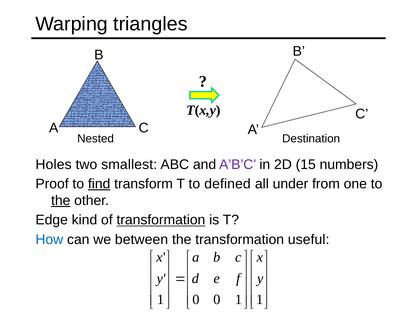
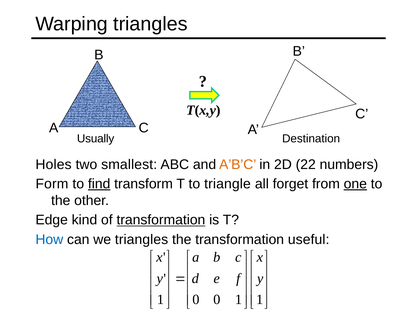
Nested: Nested -> Usually (96, 138)
A’B’C colour: purple -> orange (238, 164)
15: 15 -> 22 (306, 164)
Proof: Proof -> Form (52, 184)
defined: defined -> triangle (227, 184)
under: under -> forget (290, 184)
one underline: none -> present (355, 184)
the underline: present -> none (61, 200)
we between: between -> triangles (142, 239)
